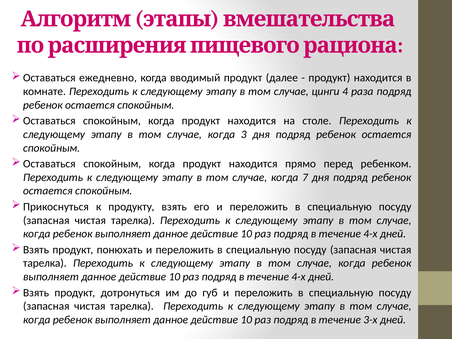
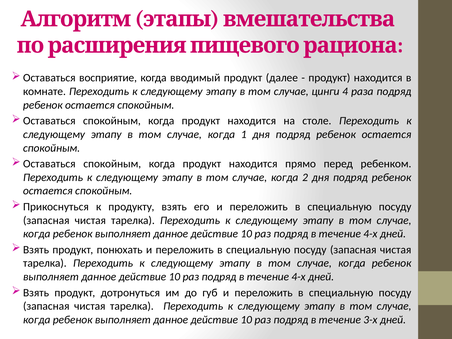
ежедневно: ежедневно -> восприятие (108, 78)
3: 3 -> 1 (244, 134)
7: 7 -> 2 (305, 177)
